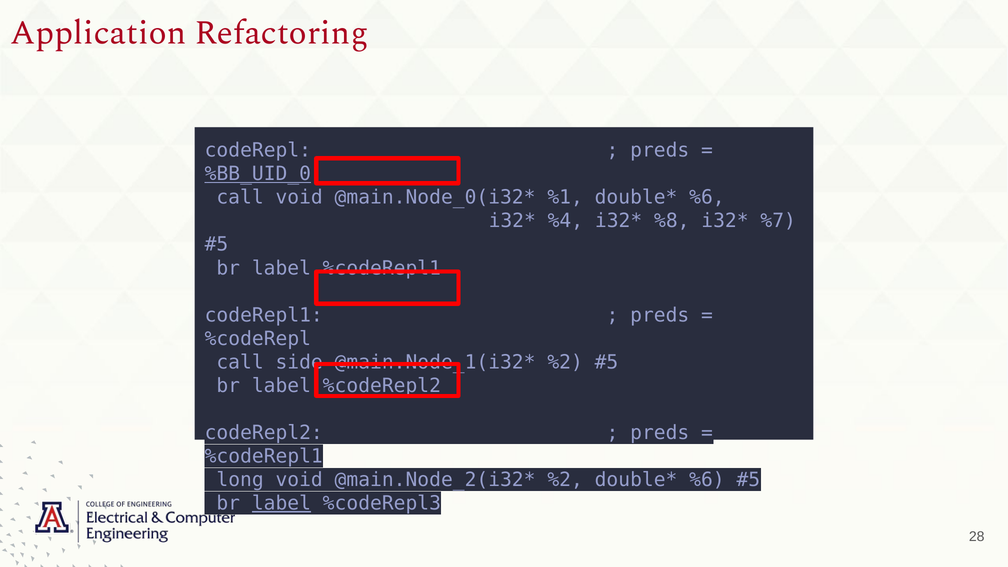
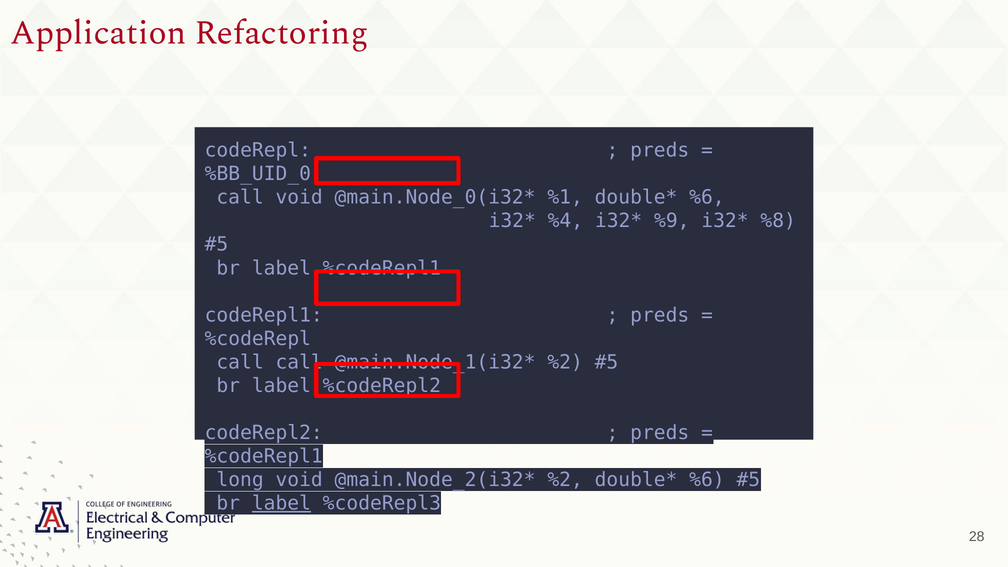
%BB_UID_0 underline: present -> none (258, 174)
%8: %8 -> %9 (672, 221)
%7: %7 -> %8 (778, 221)
call side: side -> call (299, 362)
